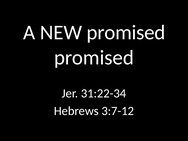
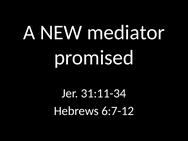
NEW promised: promised -> mediator (126, 32)
31:22-34: 31:22-34 -> 31:11-34 (104, 93)
3:7-12: 3:7-12 -> 6:7-12 (118, 111)
